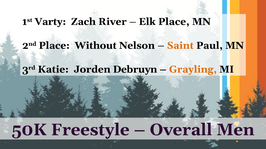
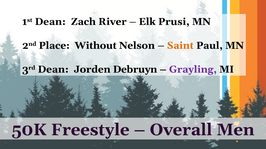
1st Varty: Varty -> Dean (50, 22)
Elk Place: Place -> Prusi (174, 22)
3rd Katie: Katie -> Dean (53, 70)
Grayling colour: orange -> purple (193, 70)
